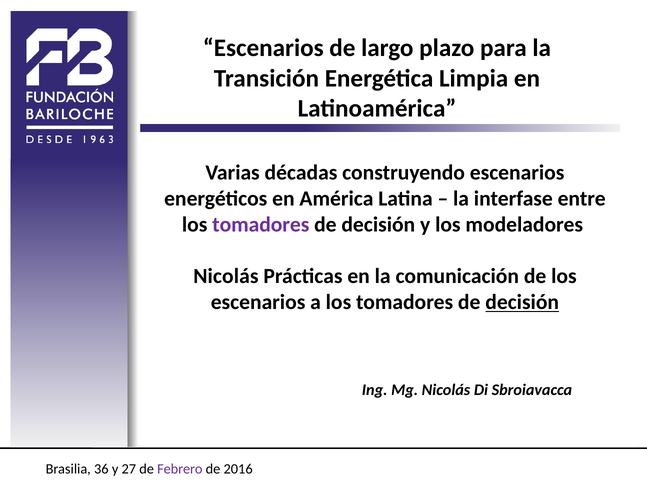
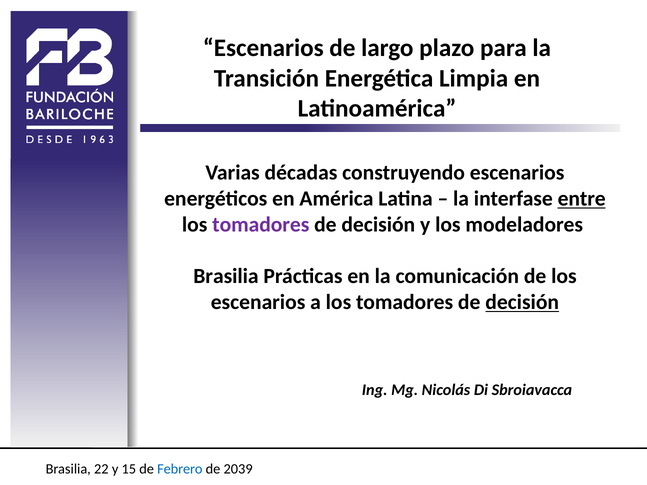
entre underline: none -> present (582, 199)
Nicolás: Nicolás -> Brasilia (226, 276)
36: 36 -> 22 (101, 469)
27: 27 -> 15 (129, 469)
Febrero colour: purple -> blue (180, 469)
2016: 2016 -> 2039 (238, 469)
